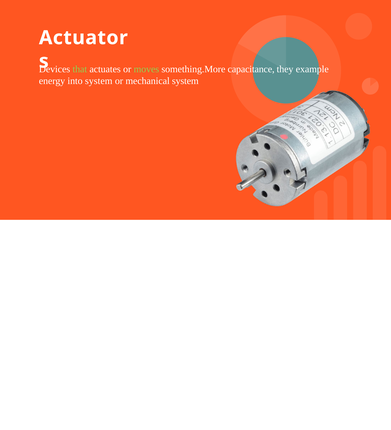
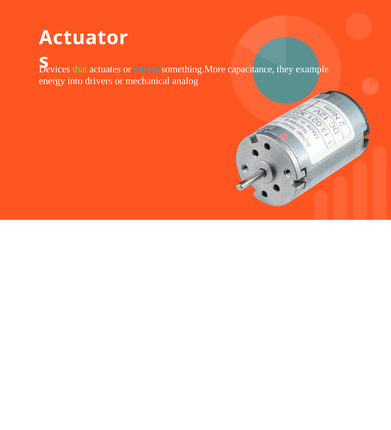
moves colour: light green -> light blue (146, 69)
into system: system -> drivers (99, 81)
mechanical system: system -> analog (185, 81)
